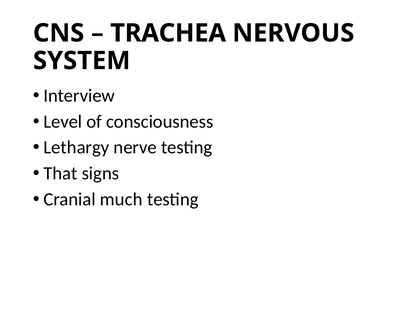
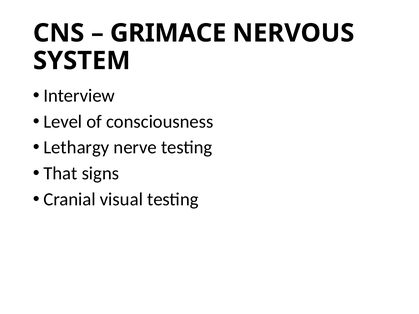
TRACHEA: TRACHEA -> GRIMACE (168, 33)
much: much -> visual (121, 199)
